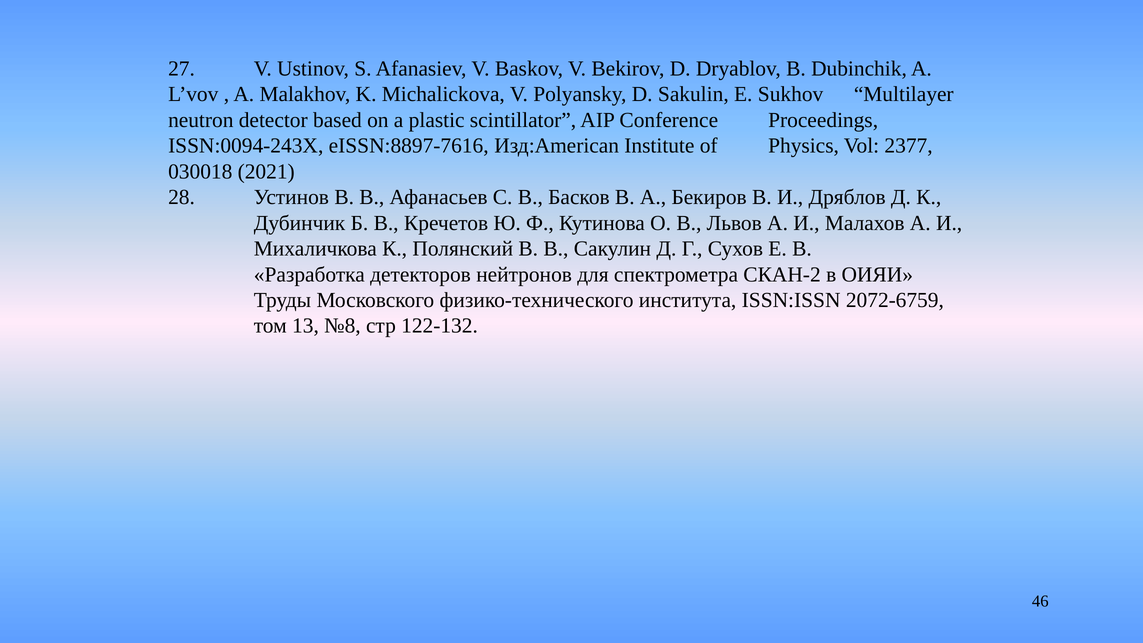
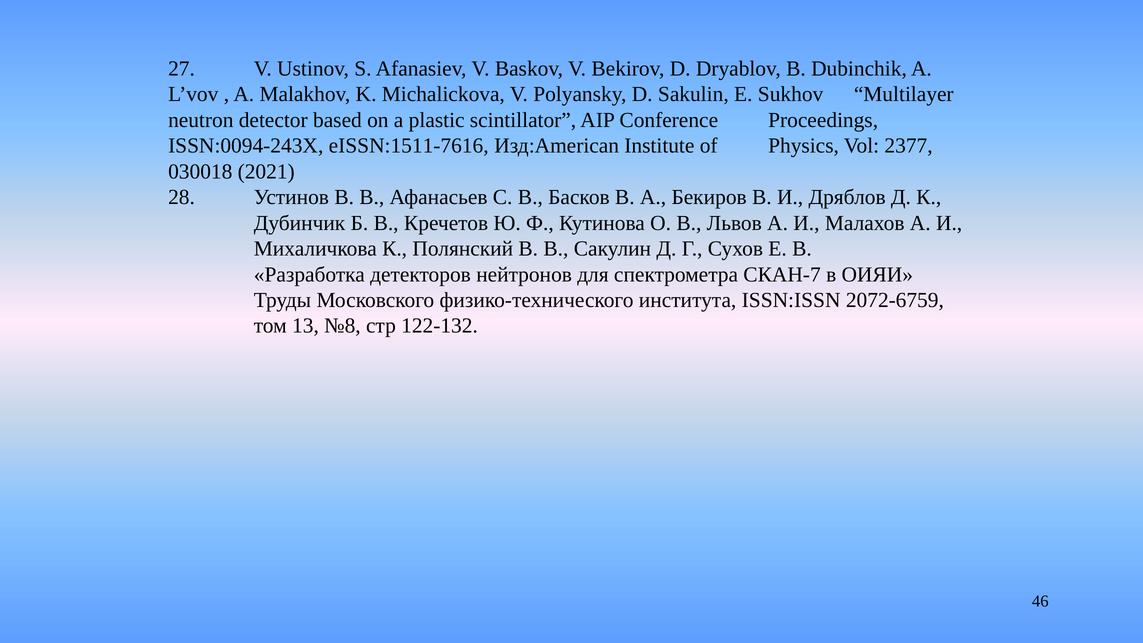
eISSN:8897-7616: eISSN:8897-7616 -> eISSN:1511-7616 (409, 146)
СКАН-2: СКАН-2 -> СКАН-7 (782, 274)
